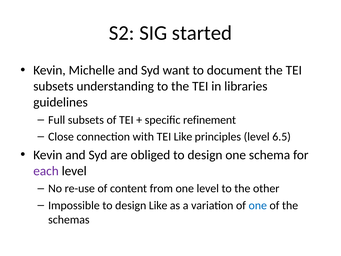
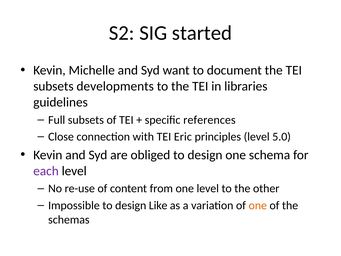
understanding: understanding -> developments (115, 86)
refinement: refinement -> references (209, 120)
TEI Like: Like -> Eric (183, 137)
6.5: 6.5 -> 5.0 (282, 137)
one colour: blue -> orange (258, 205)
